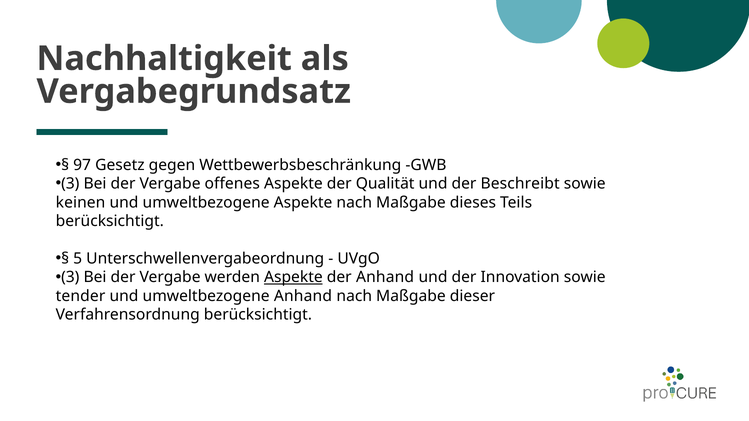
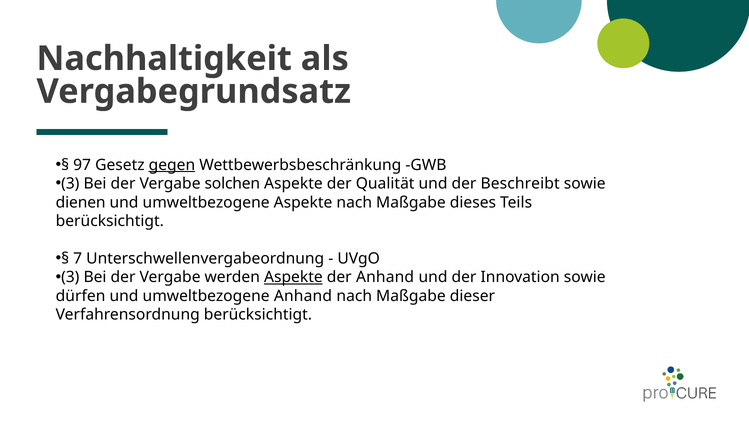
gegen underline: none -> present (172, 165)
offenes: offenes -> solchen (232, 184)
keinen: keinen -> dienen (81, 203)
5: 5 -> 7 (78, 259)
tender: tender -> dürfen (81, 296)
